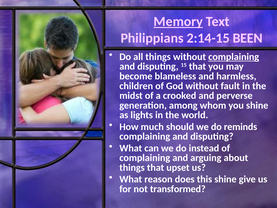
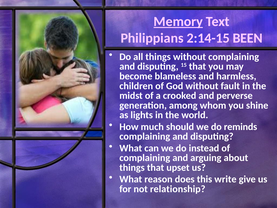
complaining underline: present -> none (234, 57)
this shine: shine -> write (225, 179)
transformed: transformed -> relationship (178, 189)
